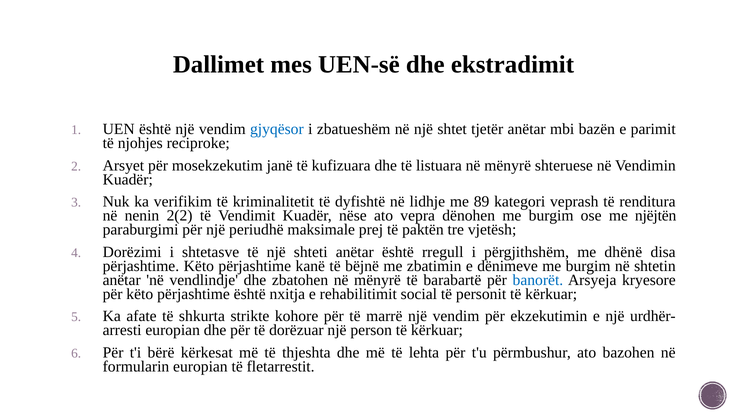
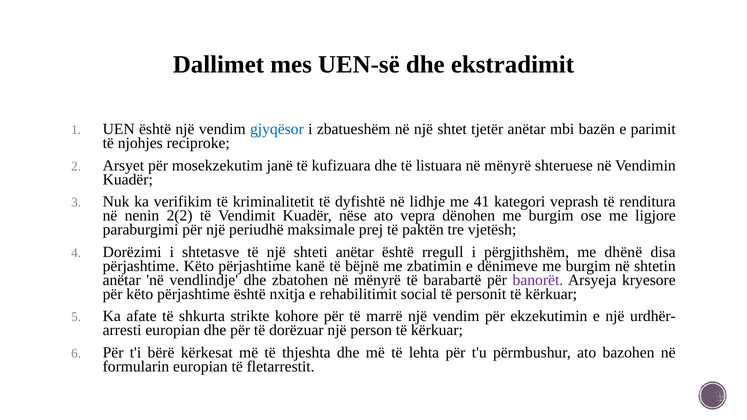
89: 89 -> 41 (482, 202)
njëjtën: njëjtën -> ligjore (656, 216)
banorët colour: blue -> purple (538, 280)
